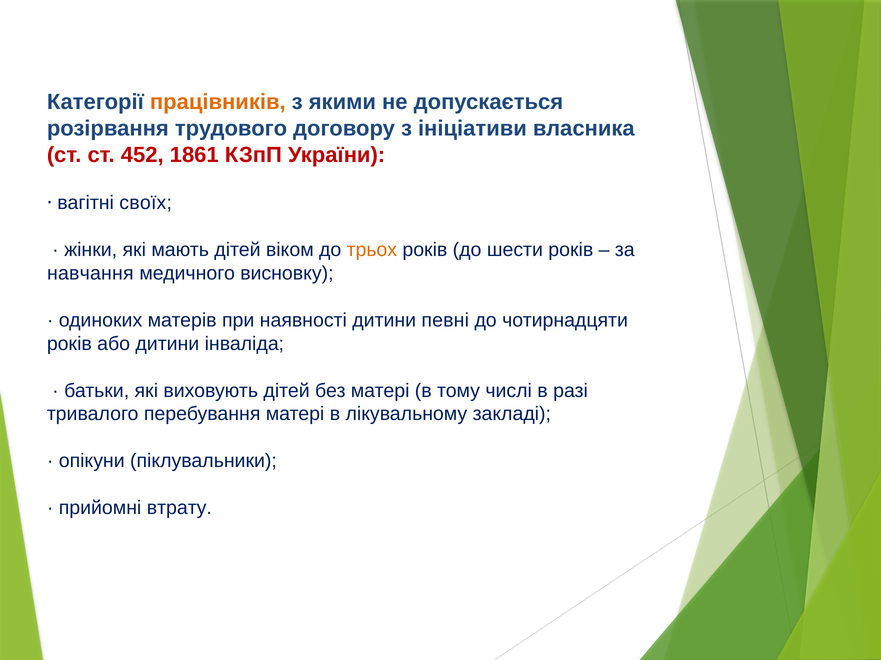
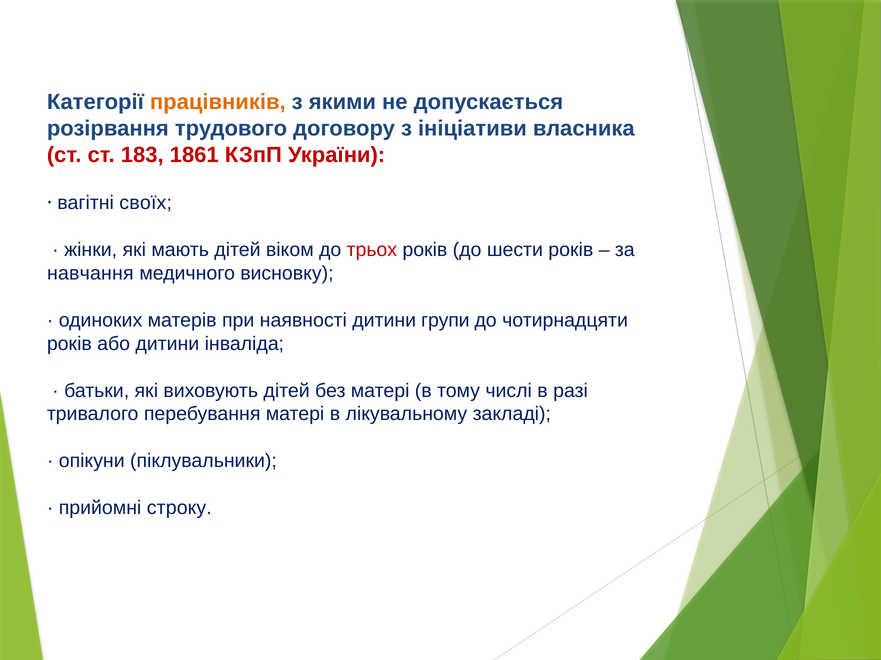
452: 452 -> 183 (142, 155)
трьох colour: orange -> red (372, 250)
певні: певні -> групи (445, 321)
втрату: втрату -> строку (179, 508)
